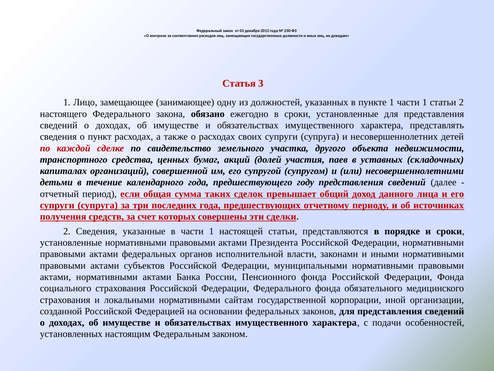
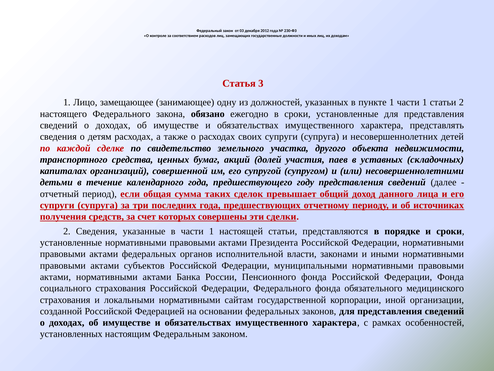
пункт: пункт -> детям (100, 137)
подачи: подачи -> рамках (387, 322)
